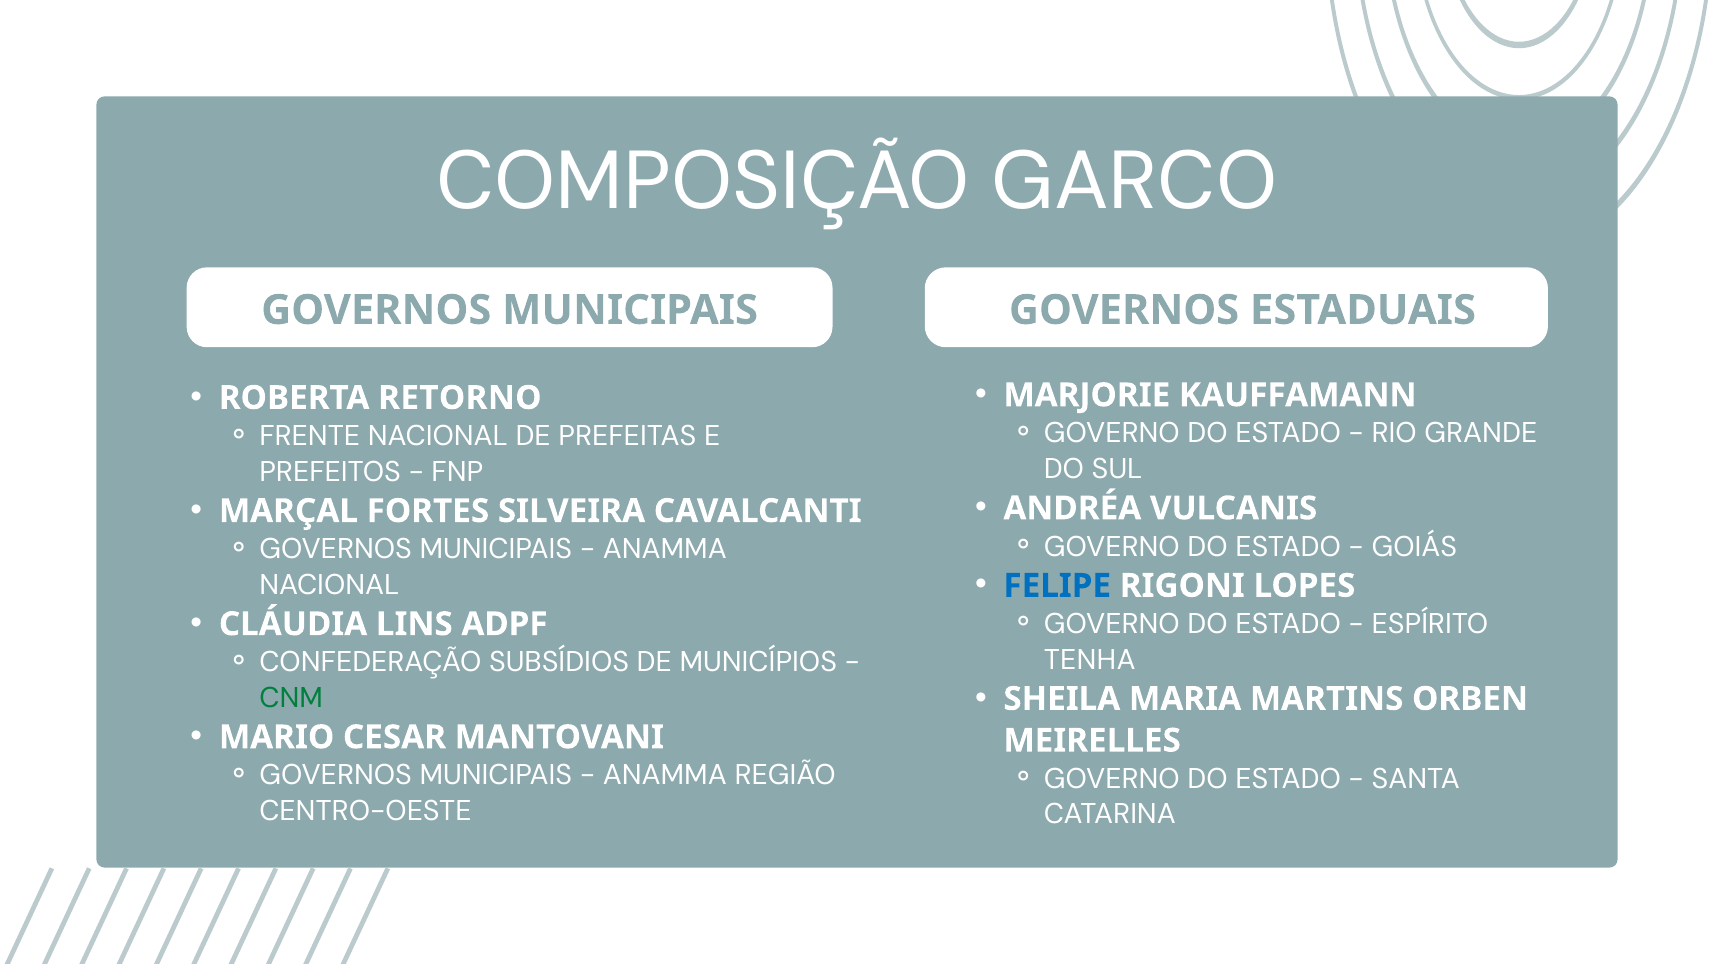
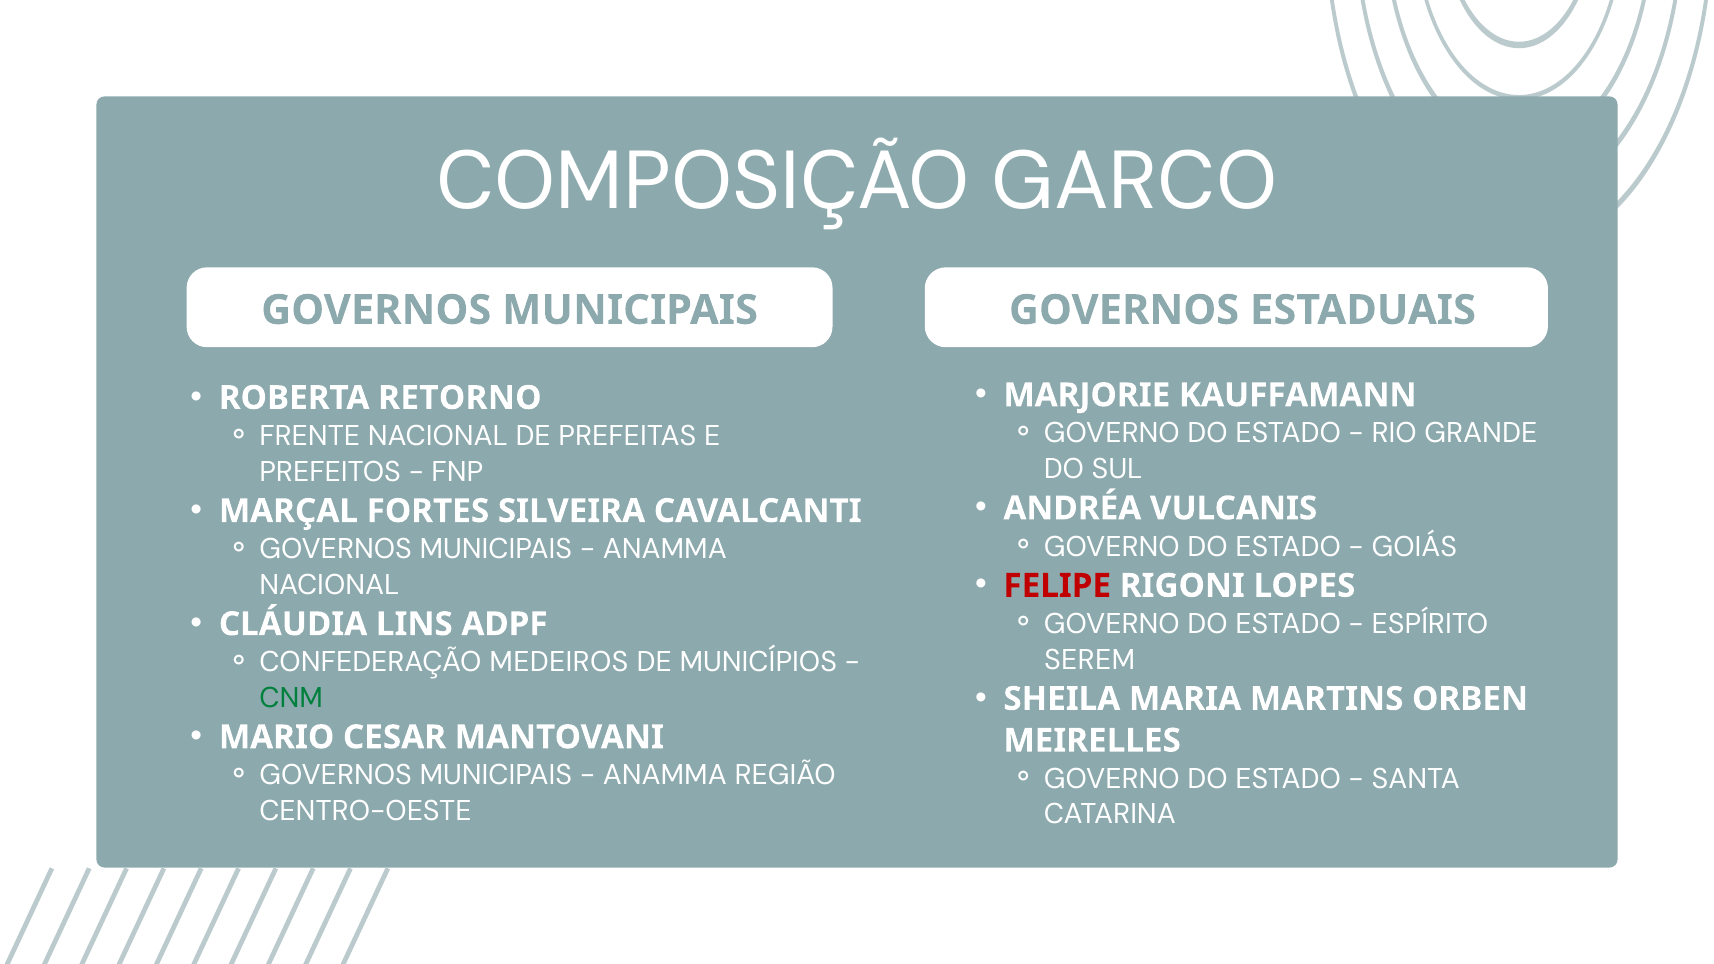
FELIPE colour: blue -> red (1057, 586)
SUBSÍDIOS: SUBSÍDIOS -> MEDEIROS (559, 663)
TENHA: TENHA -> SEREM (1090, 660)
